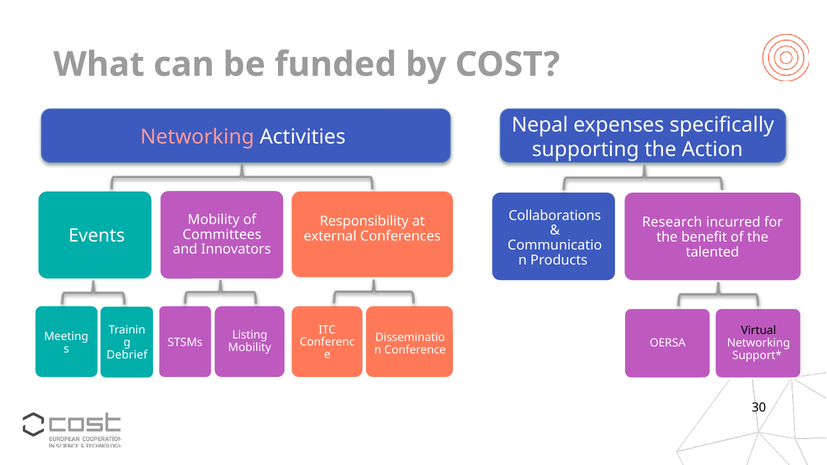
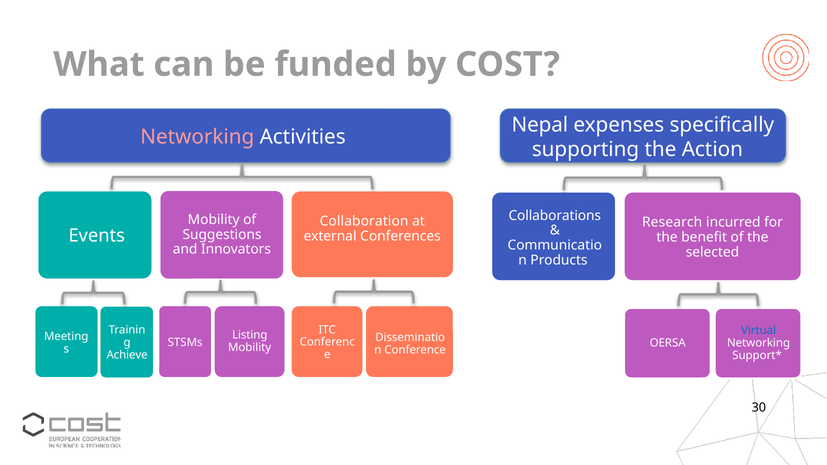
Responsibility: Responsibility -> Collaboration (364, 221)
Committees: Committees -> Suggestions (222, 235)
talented: talented -> selected (712, 252)
Virtual colour: black -> blue (759, 331)
Debrief: Debrief -> Achieve (127, 355)
